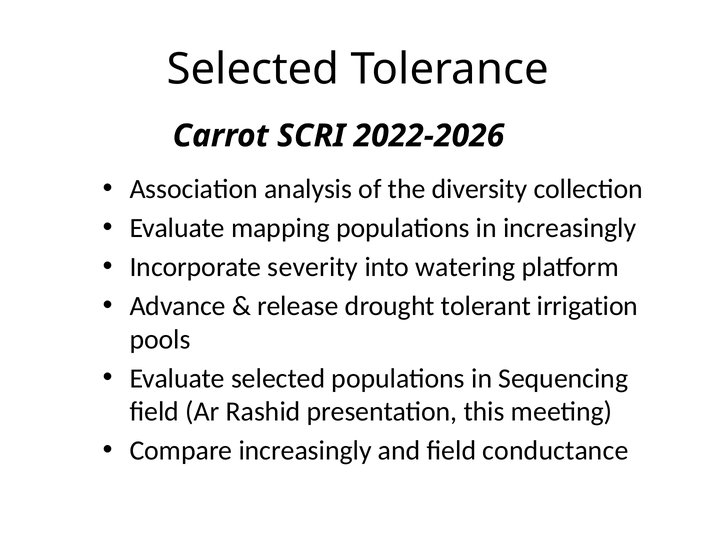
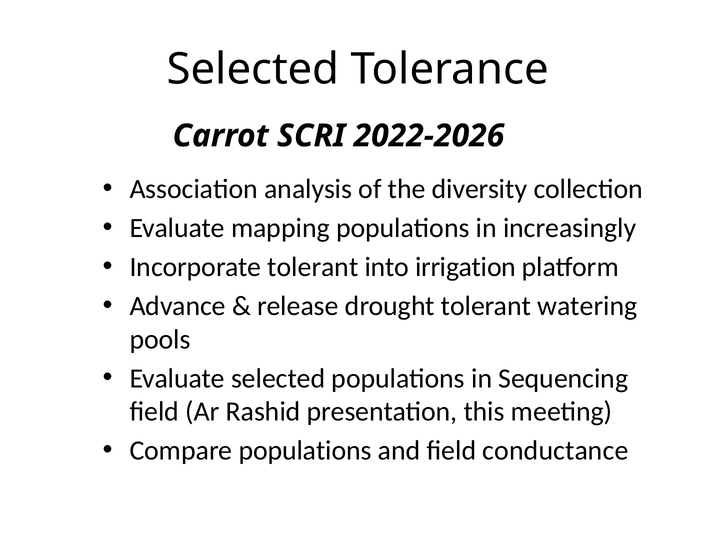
Incorporate severity: severity -> tolerant (313, 267)
watering: watering -> irrigation (466, 267)
irrigation: irrigation -> watering (587, 306)
Compare increasingly: increasingly -> populations (305, 451)
